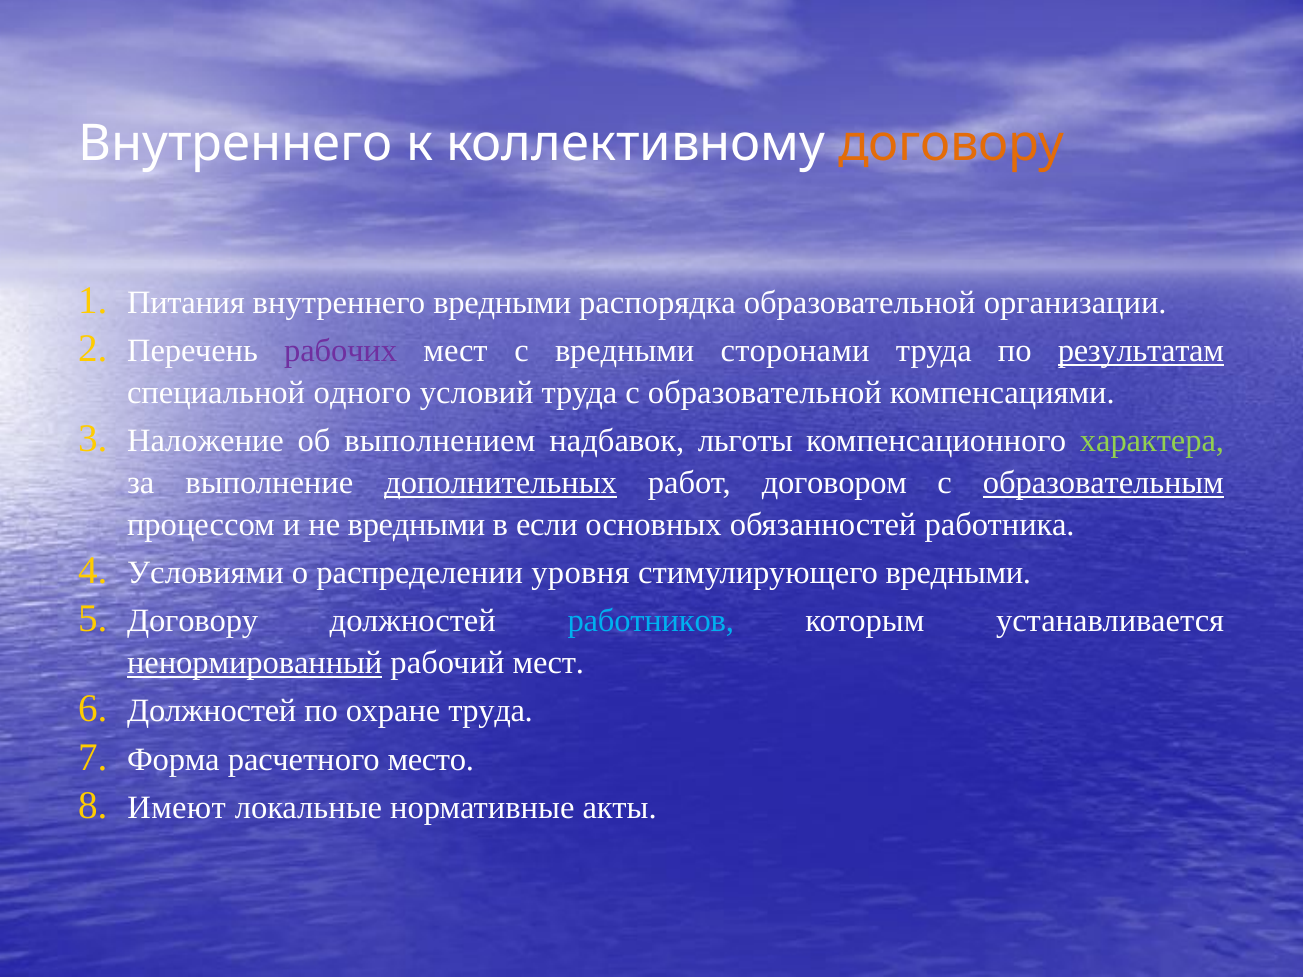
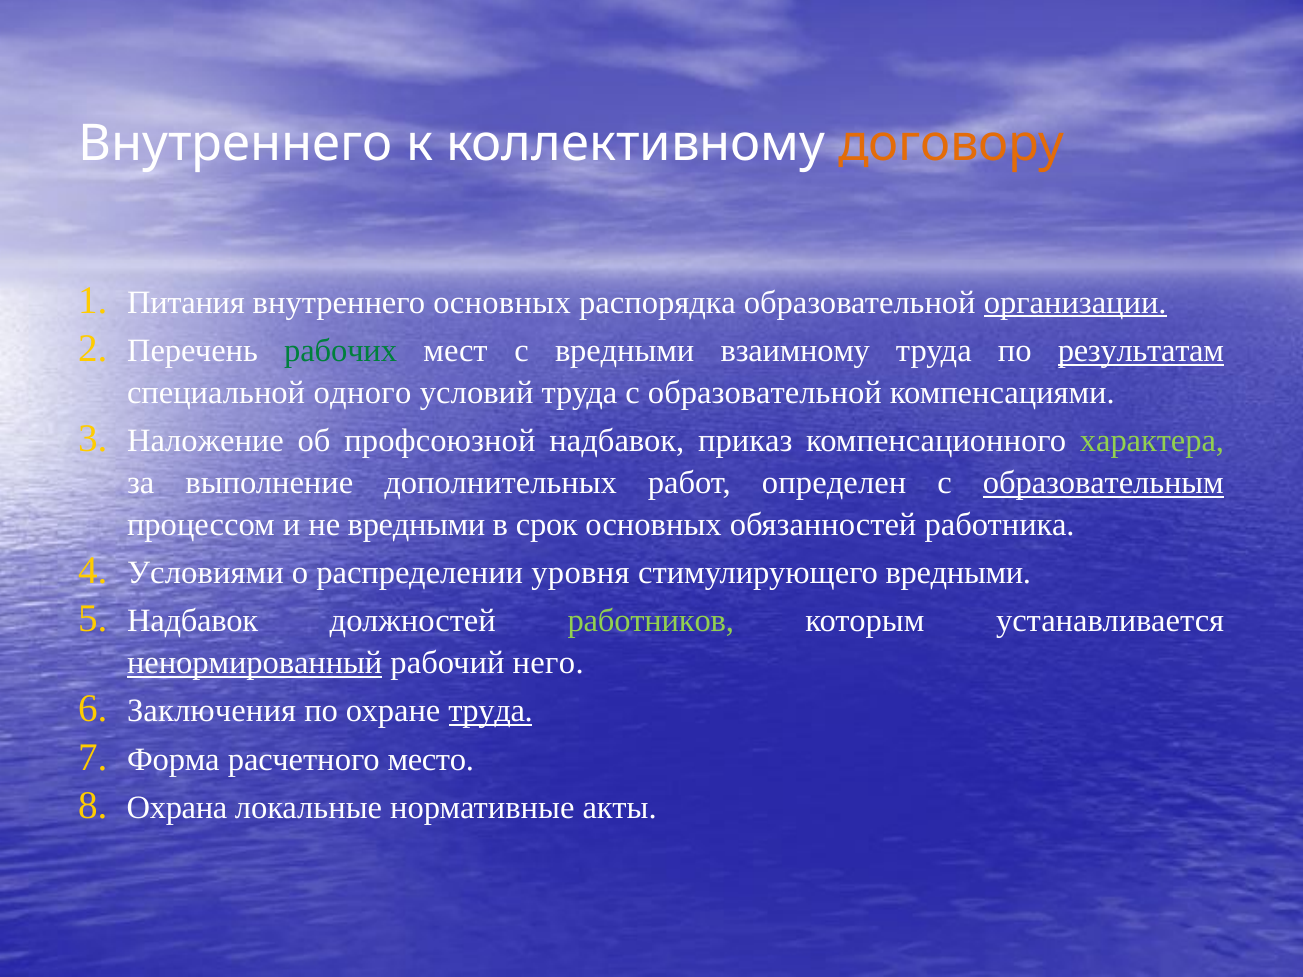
внутреннего вредными: вредными -> основных (502, 303)
организации underline: none -> present (1075, 303)
рабочих colour: purple -> green (341, 351)
сторонами: сторонами -> взаимному (795, 351)
выполнением: выполнением -> профсоюзной (440, 441)
льготы: льготы -> приказ (745, 441)
дополнительных underline: present -> none (501, 483)
договором: договором -> определен (834, 483)
если: если -> срок (547, 525)
Договору: Договору -> Надбавок (193, 621)
работников colour: light blue -> light green (651, 621)
рабочий мест: мест -> него (548, 663)
Должностей: Должностей -> Заключения (212, 711)
труда underline: none -> present (491, 711)
Имеют: Имеют -> Охрана (177, 808)
